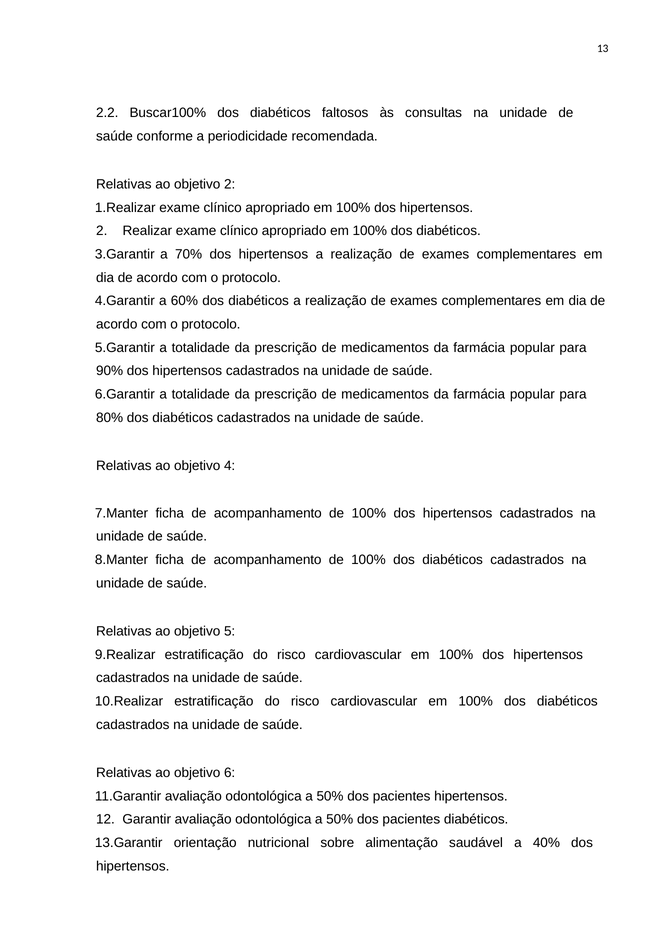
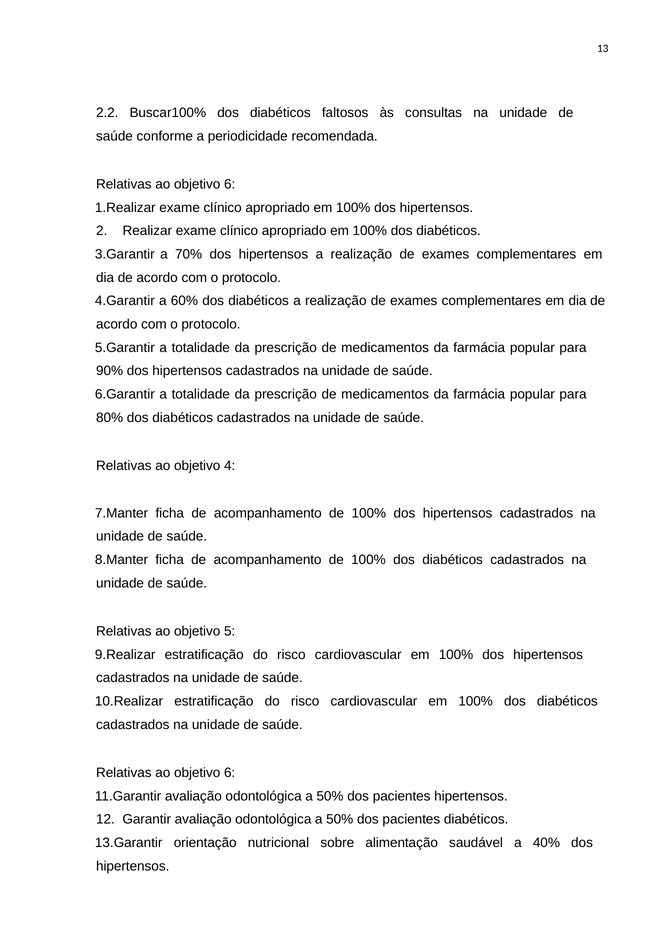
2: 2 -> 6 (230, 184)
